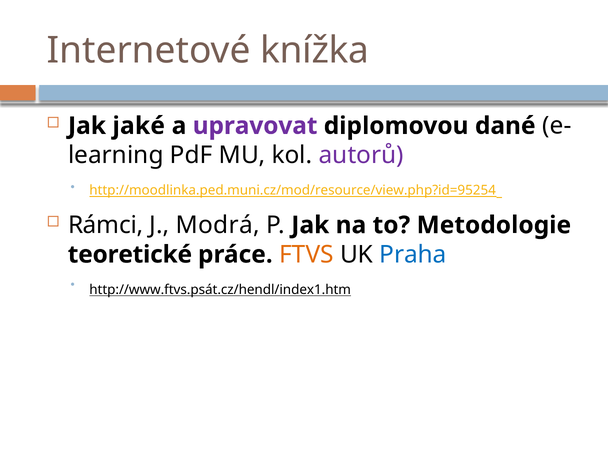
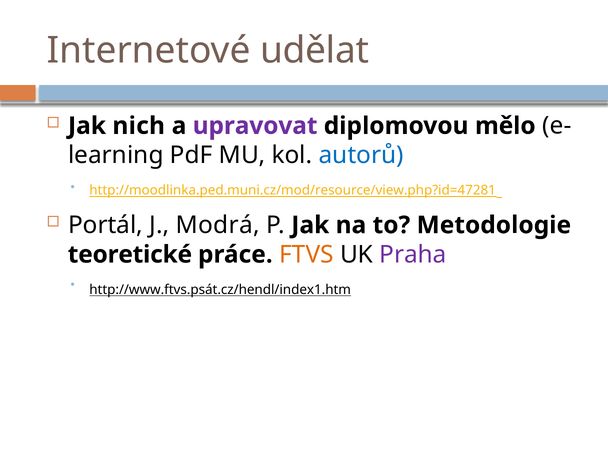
knížka: knížka -> udělat (315, 51)
jaké: jaké -> nich (139, 126)
dané: dané -> mělo (505, 126)
autorů colour: purple -> blue (361, 155)
http://moodlinka.ped.muni.cz/mod/resource/view.php?id=95254: http://moodlinka.ped.muni.cz/mod/resource/view.php?id=95254 -> http://moodlinka.ped.muni.cz/mod/resource/view.php?id=47281 (293, 190)
Rámci: Rámci -> Portál (106, 225)
Praha colour: blue -> purple (413, 255)
